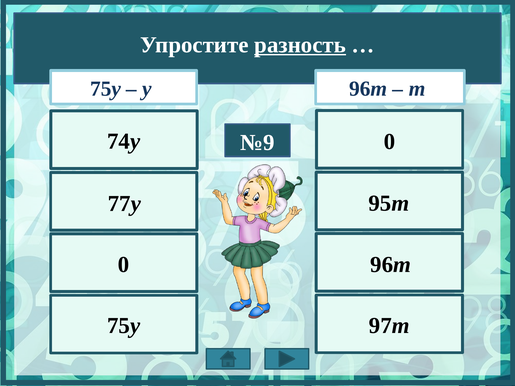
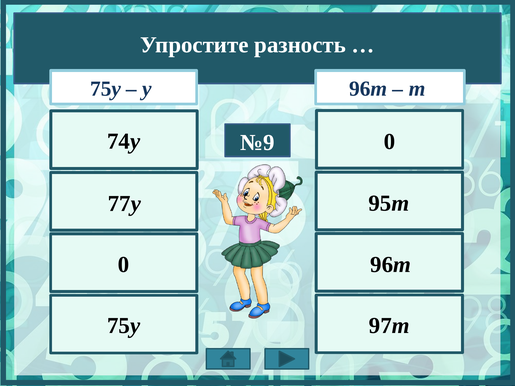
разность underline: present -> none (300, 45)
